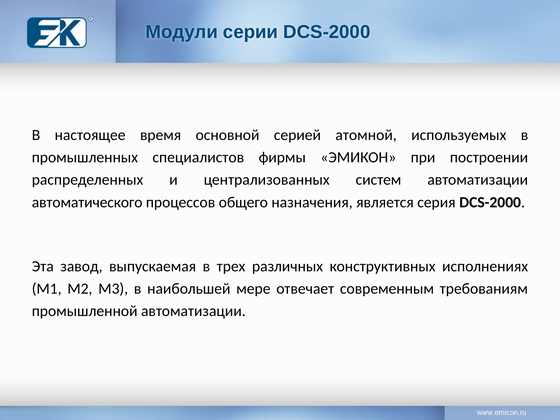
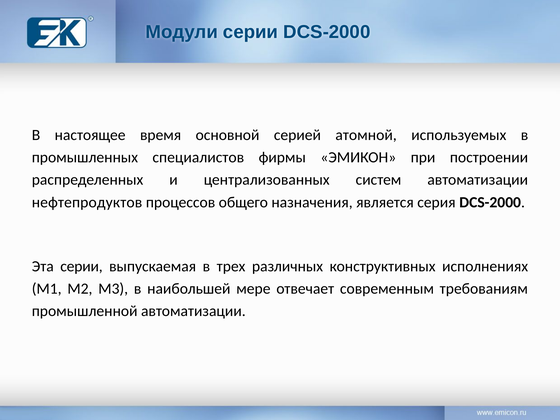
автоматического: автоматического -> нефтепродуктов (87, 202)
Эта завод: завод -> серии (81, 266)
